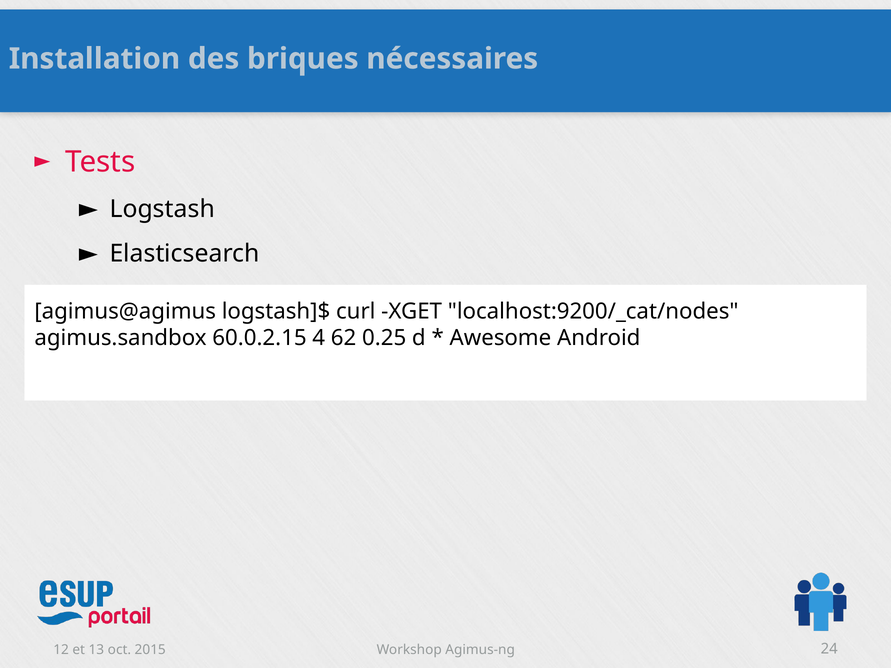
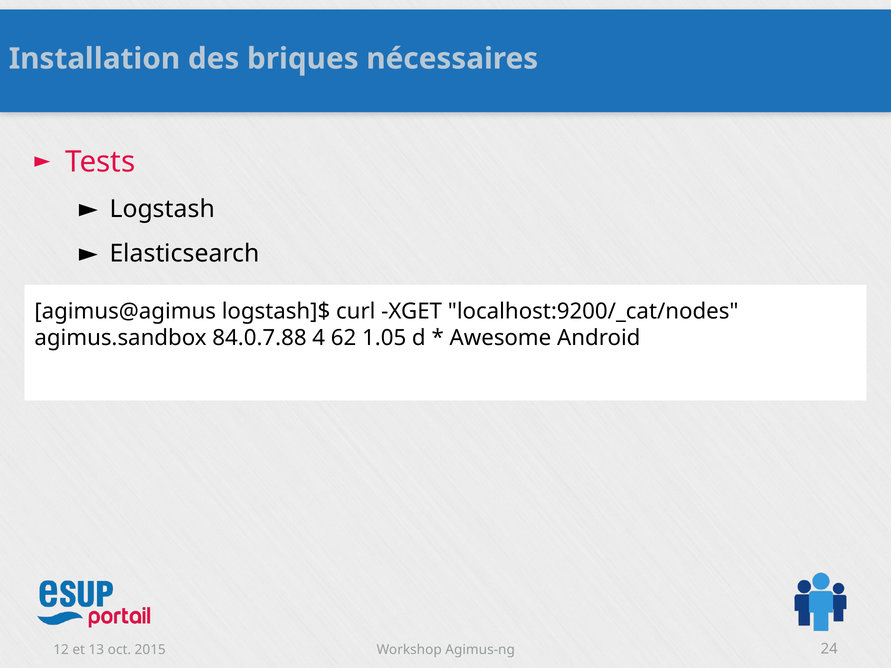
60.0.2.15: 60.0.2.15 -> 84.0.7.88 (260, 338)
0.25: 0.25 -> 1.05 (384, 338)
